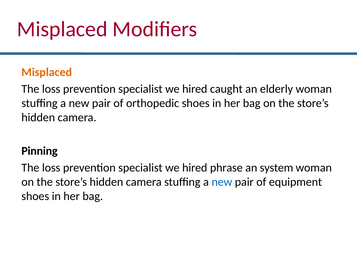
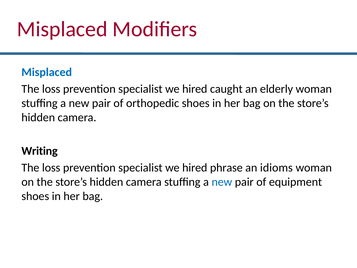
Misplaced colour: orange -> blue (47, 72)
Pinning: Pinning -> Writing (40, 151)
system: system -> idioms (276, 167)
